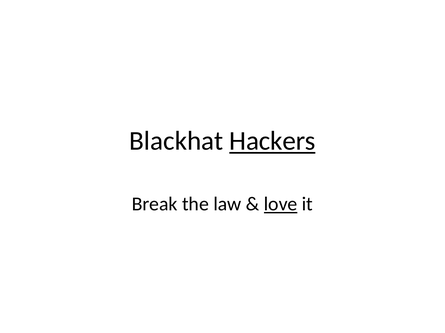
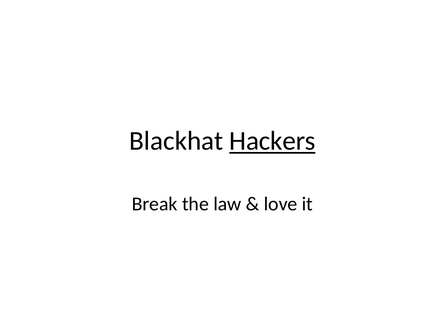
love underline: present -> none (281, 205)
